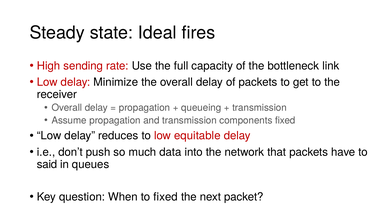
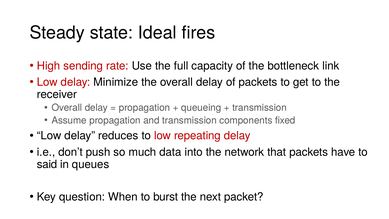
equitable: equitable -> repeating (197, 136)
to fixed: fixed -> burst (166, 197)
